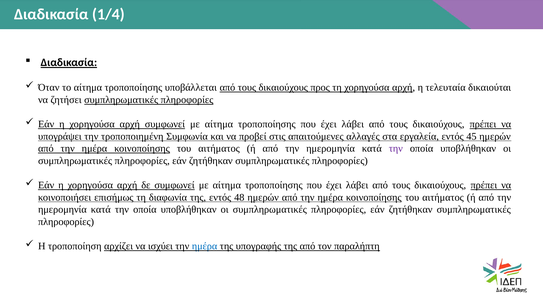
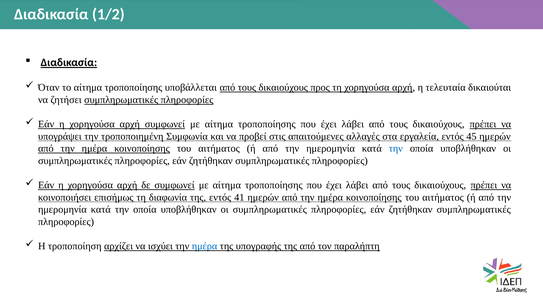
1/4: 1/4 -> 1/2 (108, 14)
την colour: purple -> blue (396, 149)
48: 48 -> 41 (239, 198)
